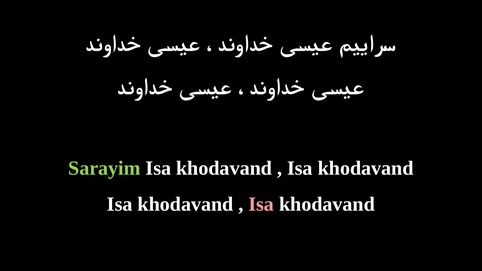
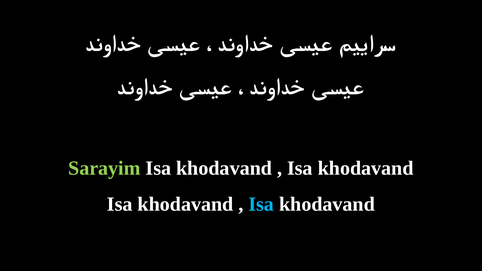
Isa colour: pink -> light blue (261, 204)
